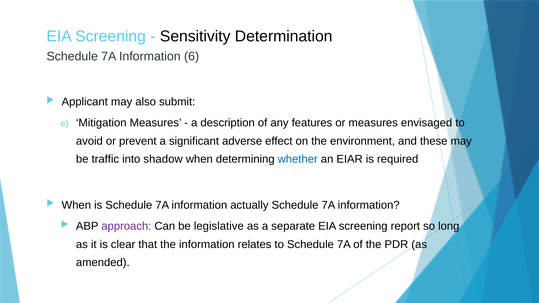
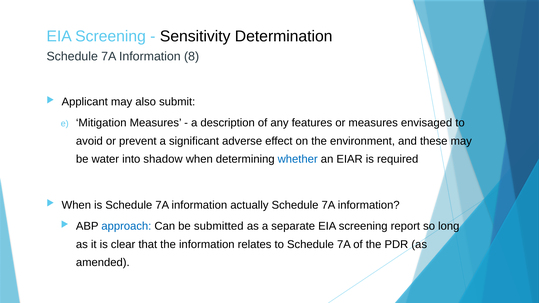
6: 6 -> 8 (192, 56)
traffic: traffic -> water (105, 159)
approach colour: purple -> blue (126, 226)
legislative: legislative -> submitted (219, 226)
